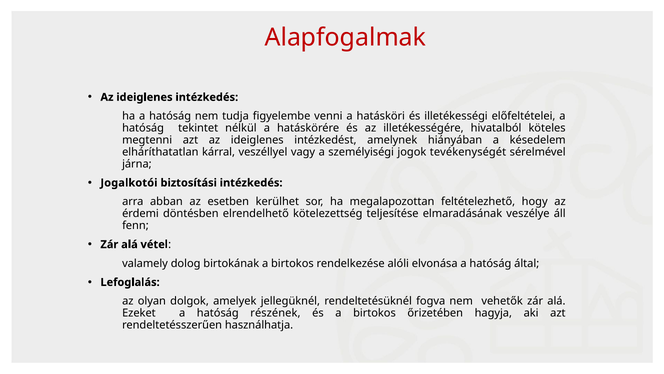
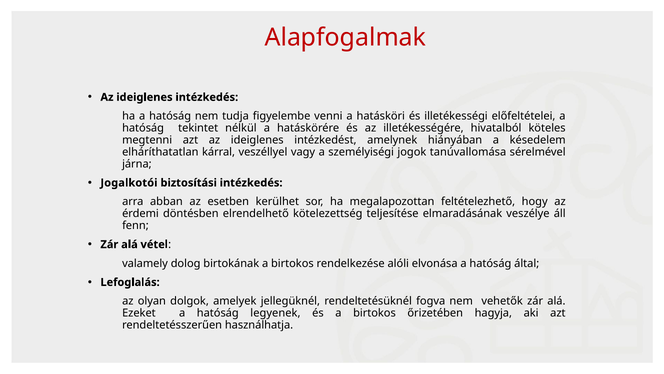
tevékenységét: tevékenységét -> tanúvallomása (468, 152)
részének: részének -> legyenek (275, 313)
